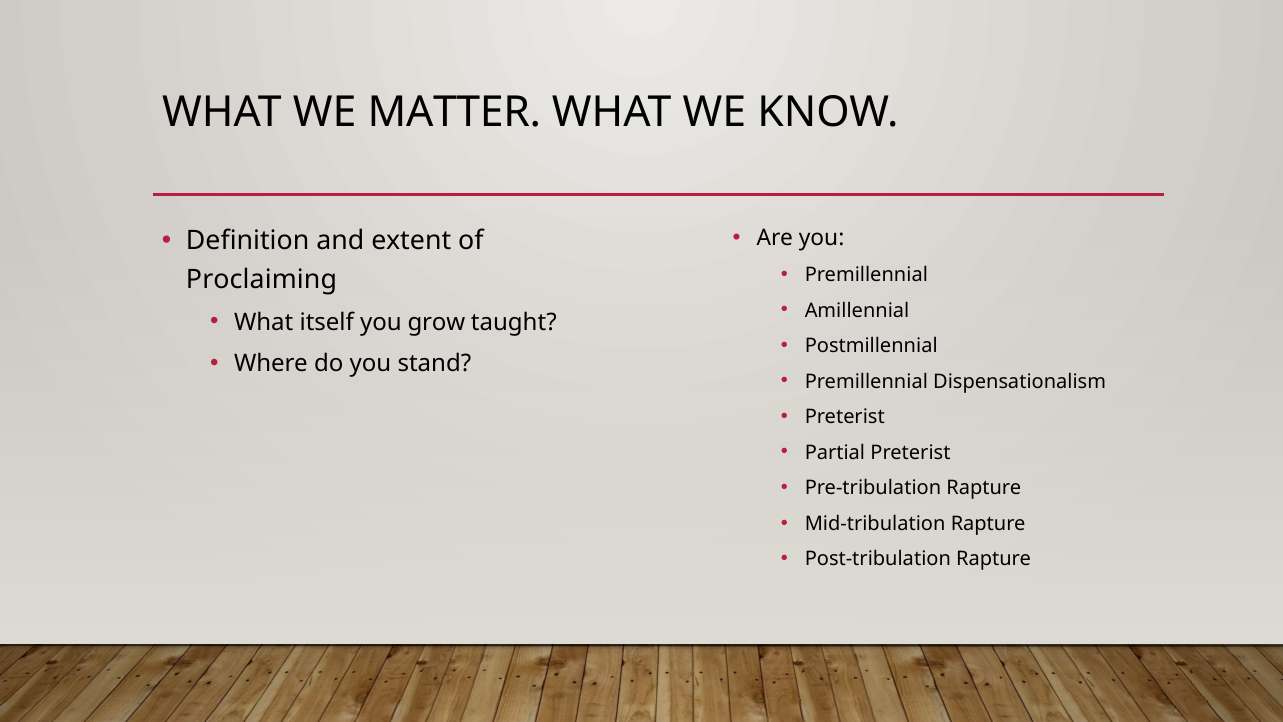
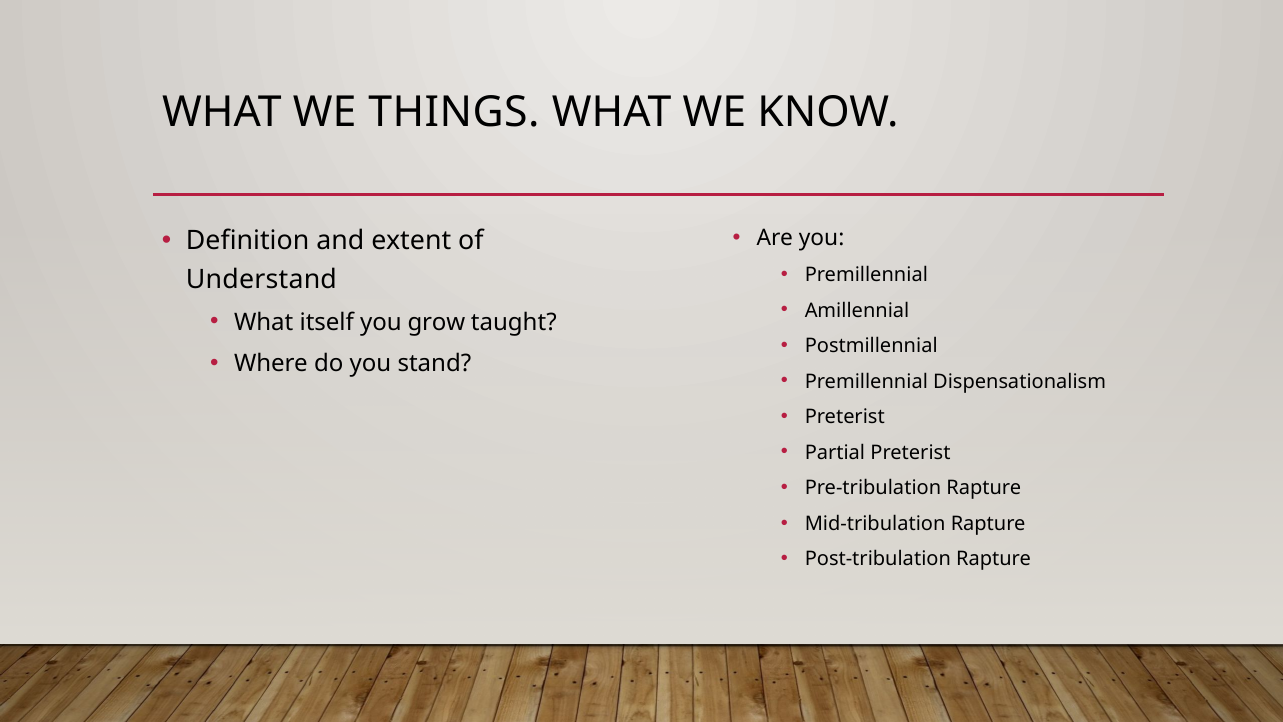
MATTER: MATTER -> THINGS (454, 112)
Proclaiming: Proclaiming -> Understand (261, 279)
